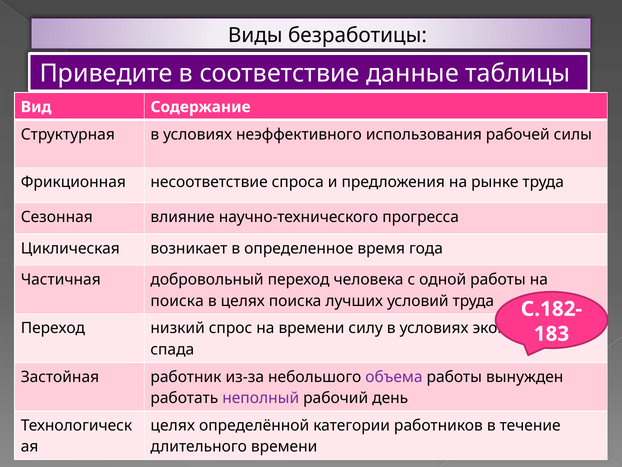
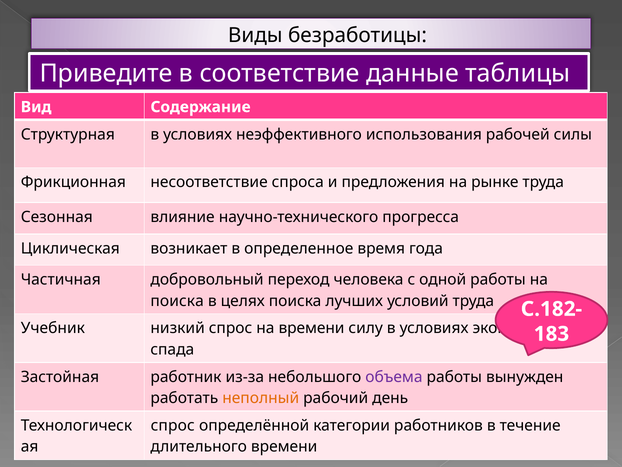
Переход: Переход -> Учебник (53, 328)
неполный colour: purple -> orange (261, 398)
целях: целях -> спрос (173, 425)
